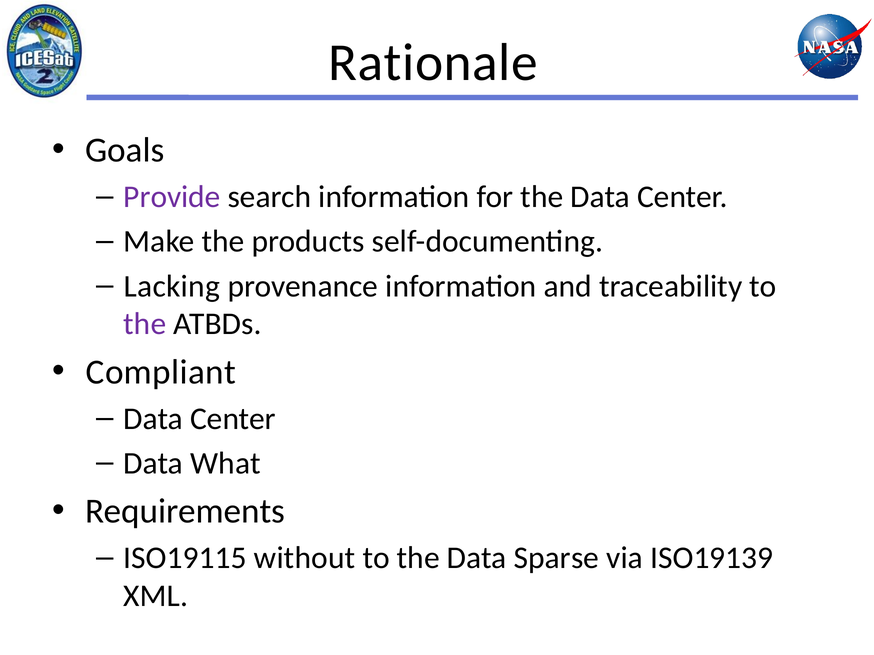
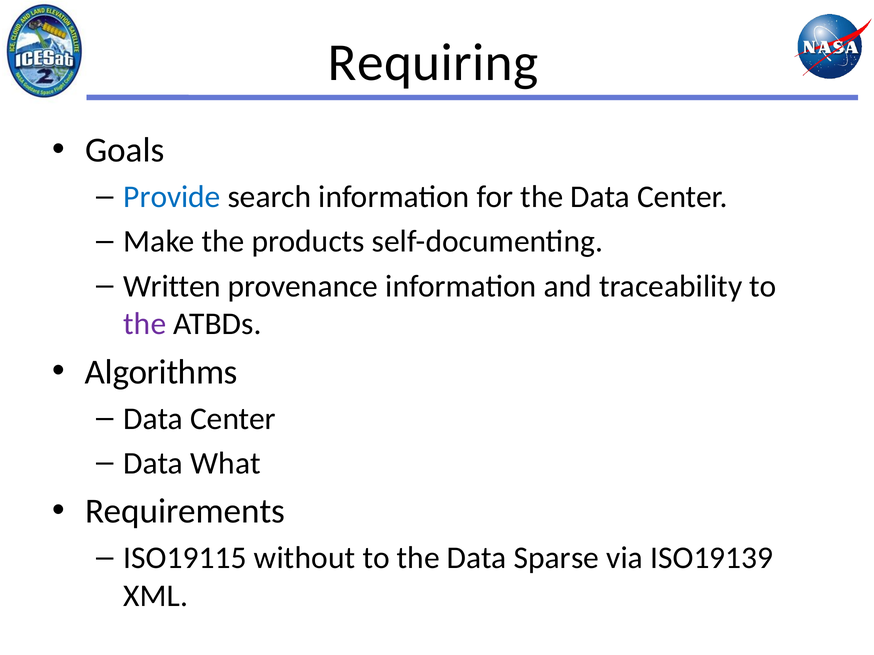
Rationale: Rationale -> Requiring (433, 63)
Provide colour: purple -> blue (172, 197)
Lacking: Lacking -> Written (172, 286)
Compliant: Compliant -> Algorithms (161, 372)
